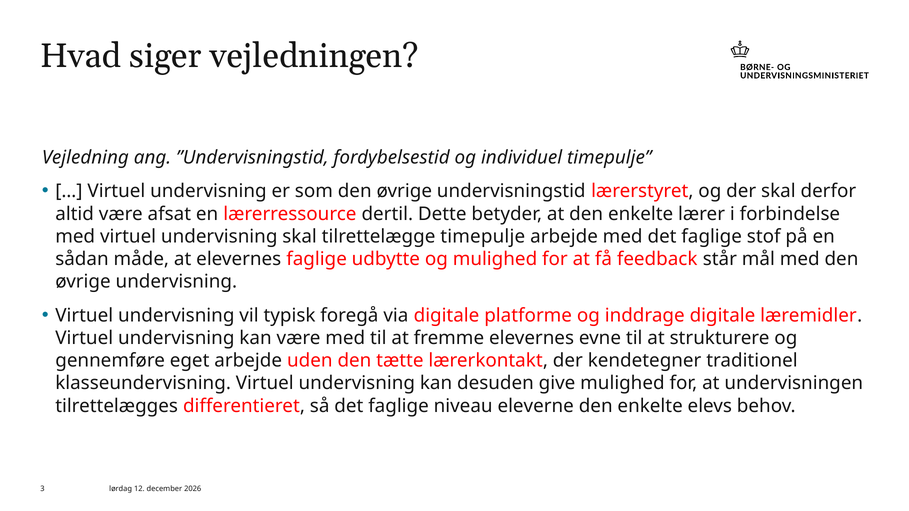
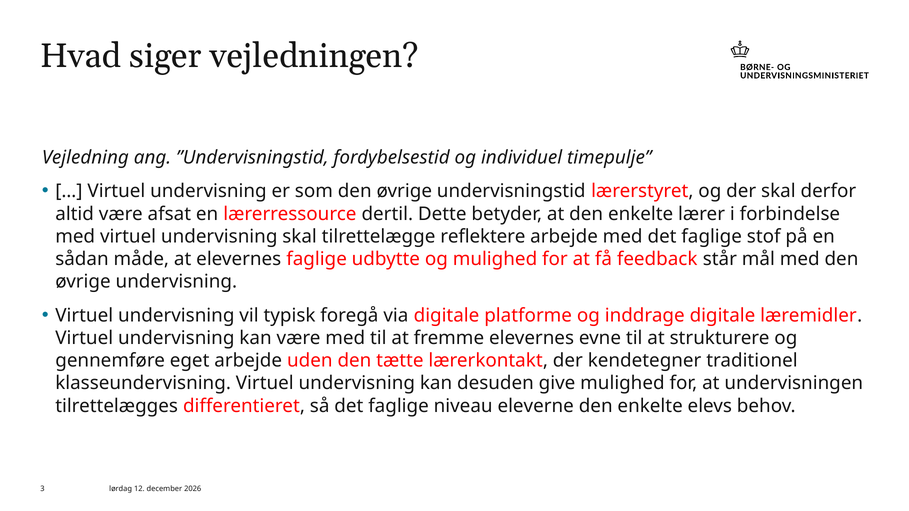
tilrettelægge timepulje: timepulje -> reflektere (483, 237)
